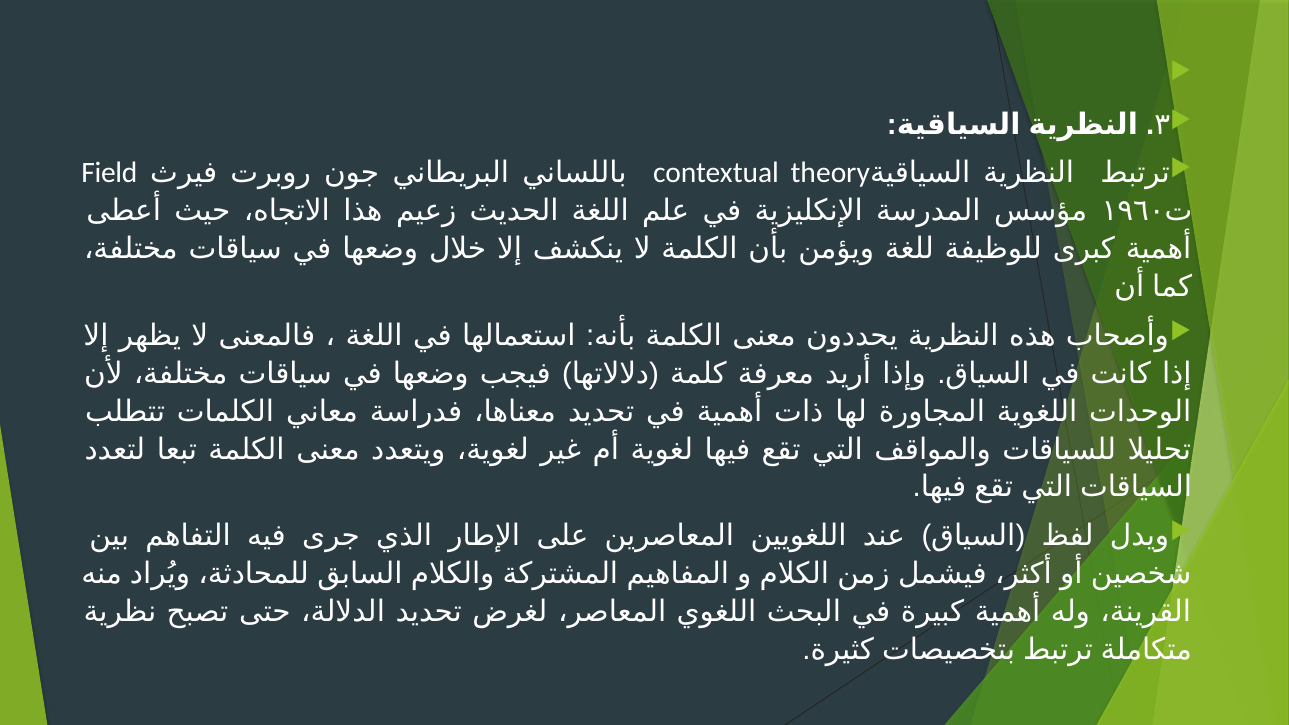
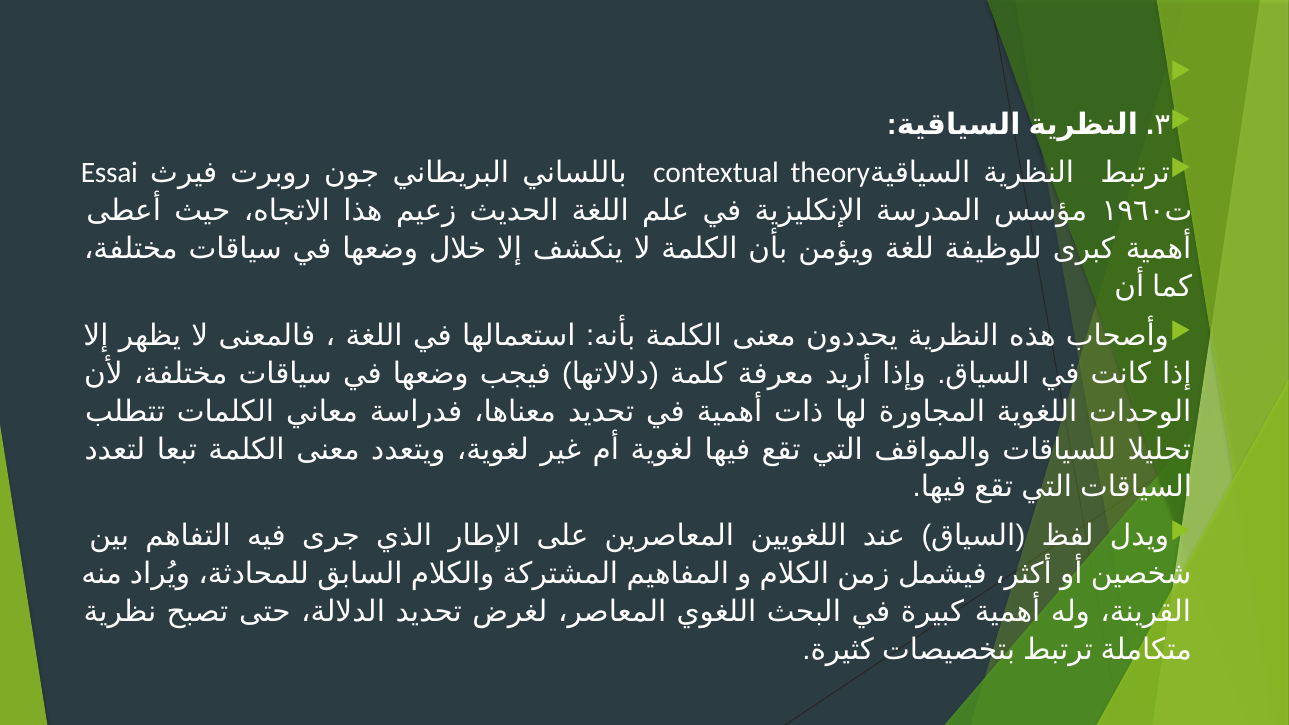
Field: Field -> Essai (109, 173)
